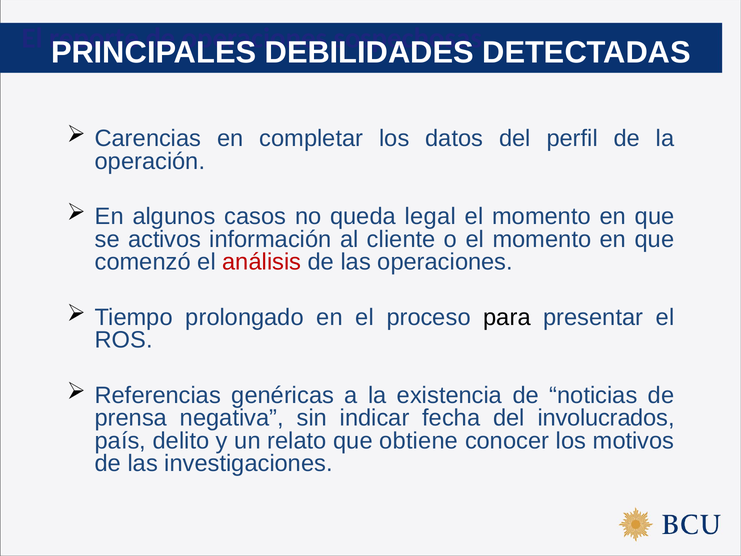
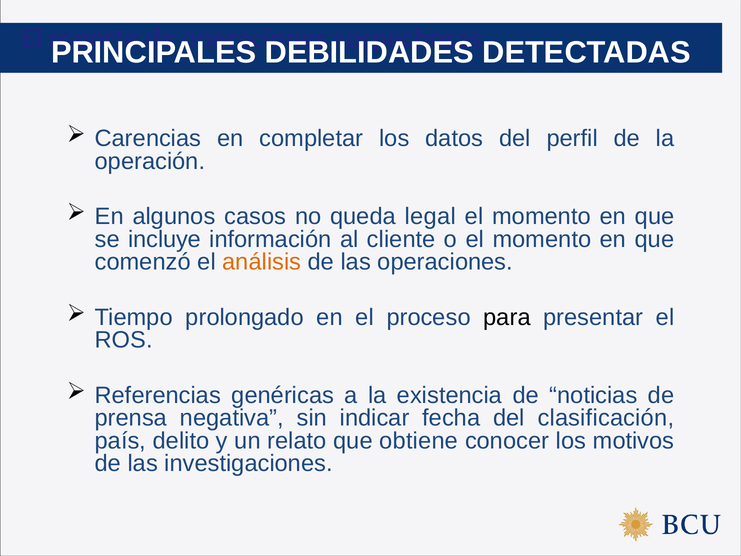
activos: activos -> incluye (165, 239)
análisis colour: red -> orange (262, 262)
involucrados: involucrados -> clasificación (606, 418)
